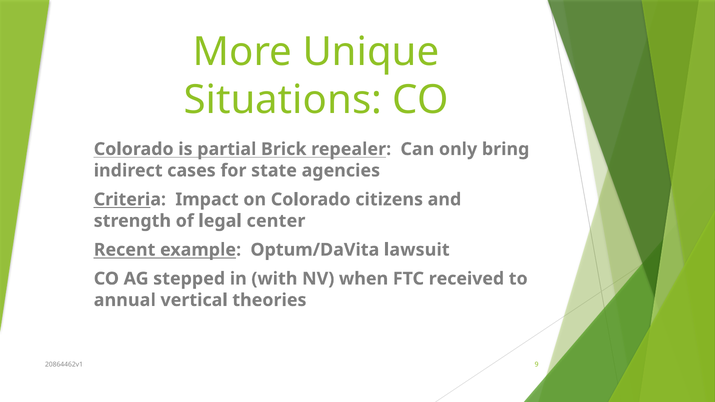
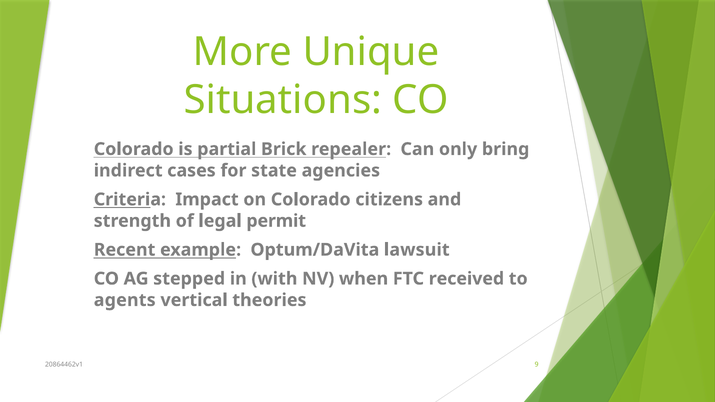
center: center -> permit (276, 221)
annual: annual -> agents (125, 300)
